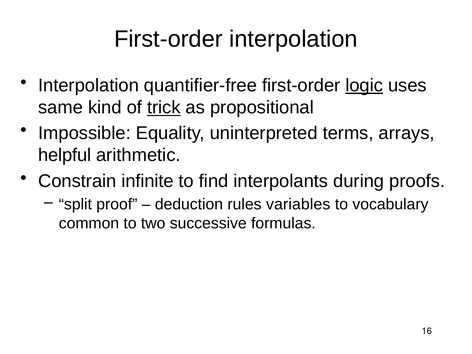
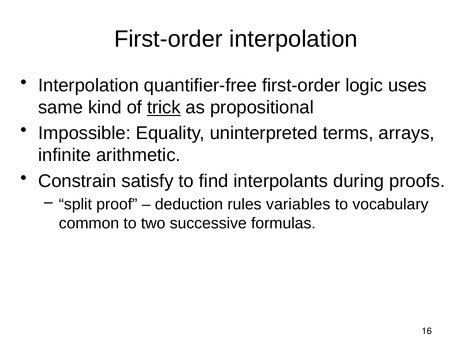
logic underline: present -> none (364, 85)
helpful: helpful -> infinite (65, 155)
infinite: infinite -> satisfy (148, 181)
